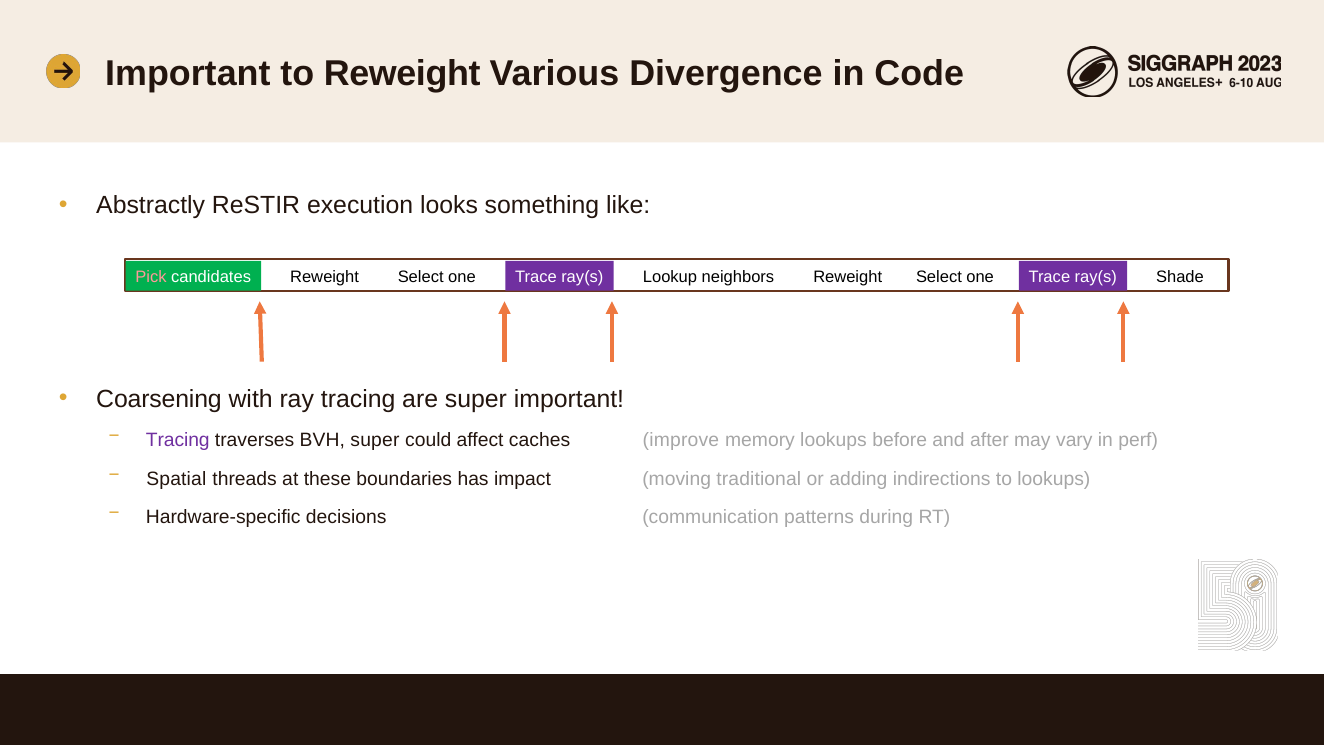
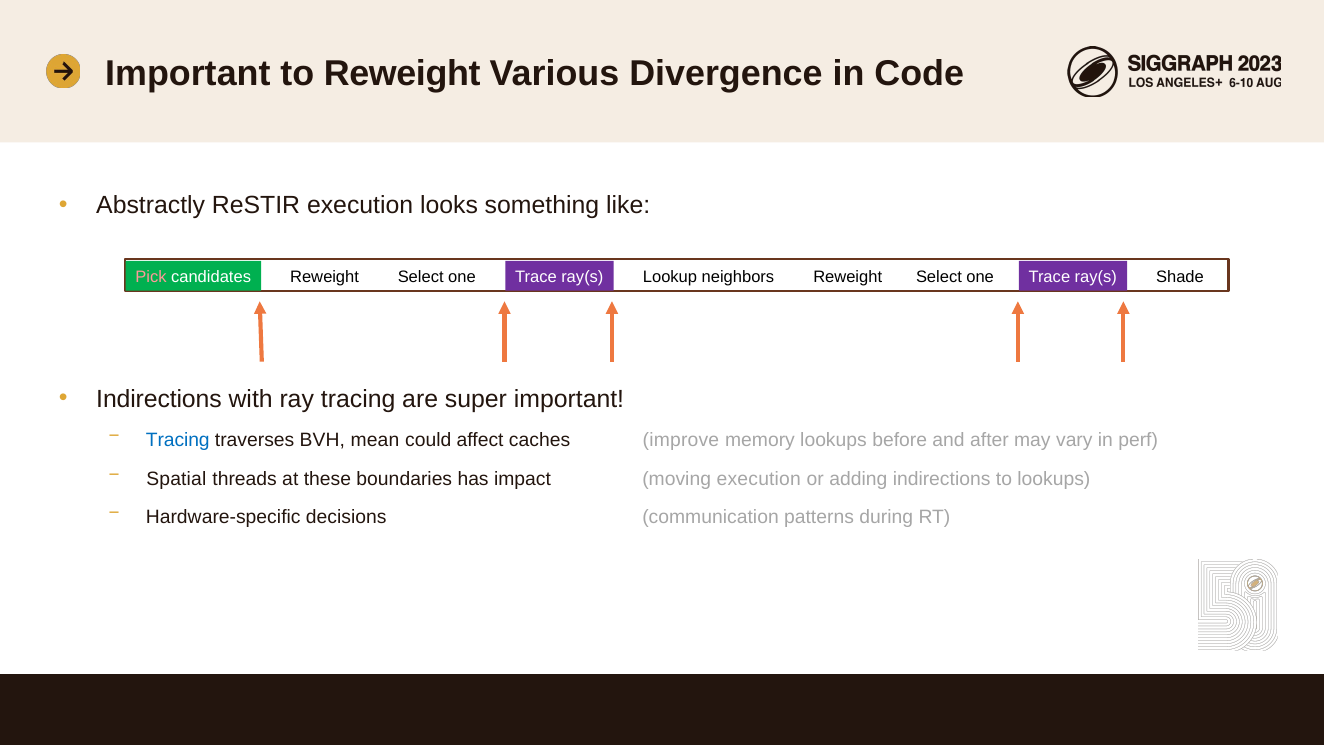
Coarsening: Coarsening -> Indirections (159, 399)
Tracing colour: purple -> blue (178, 440)
BVH super: super -> mean (375, 440)
moving traditional: traditional -> execution (759, 479)
